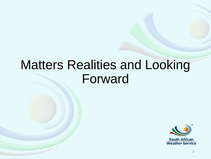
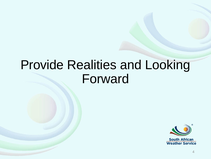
Matters: Matters -> Provide (42, 65)
